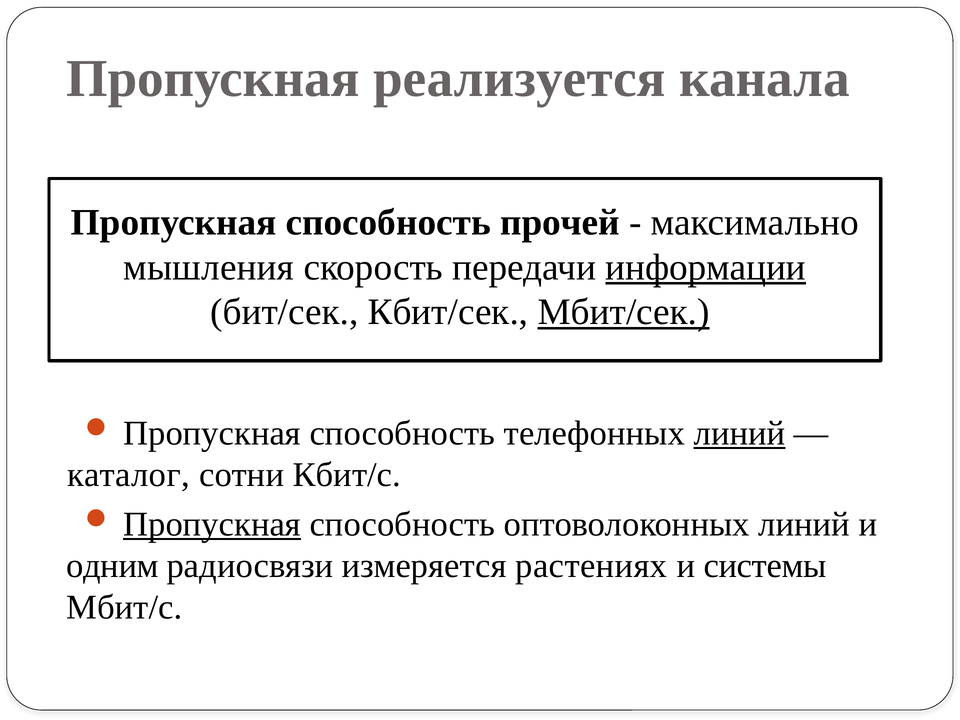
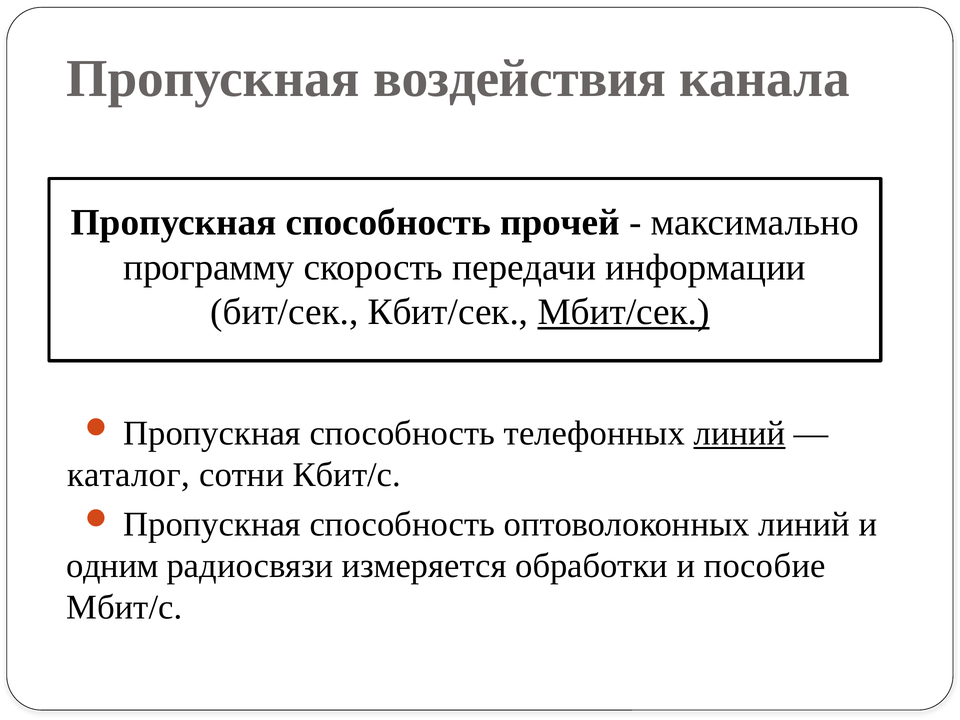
реализуется: реализуется -> воздействия (520, 79)
мышления: мышления -> программу (209, 267)
информации underline: present -> none (706, 267)
Пропускная underline: present -> none (212, 524)
растениях: растениях -> обработки (592, 566)
системы: системы -> пособие (765, 566)
